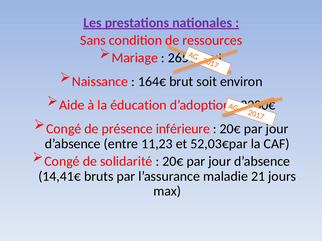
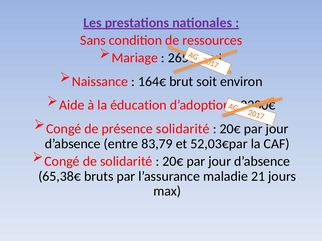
présence inférieure: inférieure -> solidarité (183, 129)
11,23: 11,23 -> 83,79 (157, 144)
14,41€: 14,41€ -> 65,38€ (60, 177)
